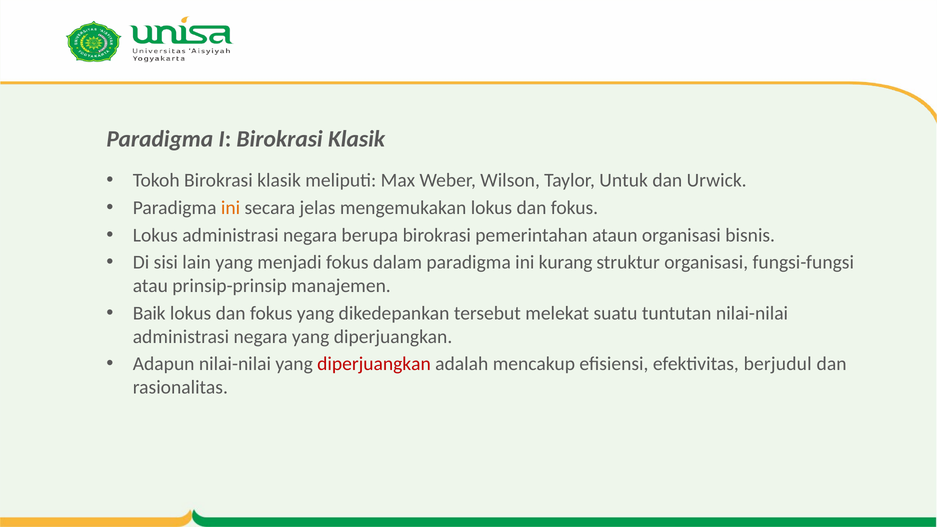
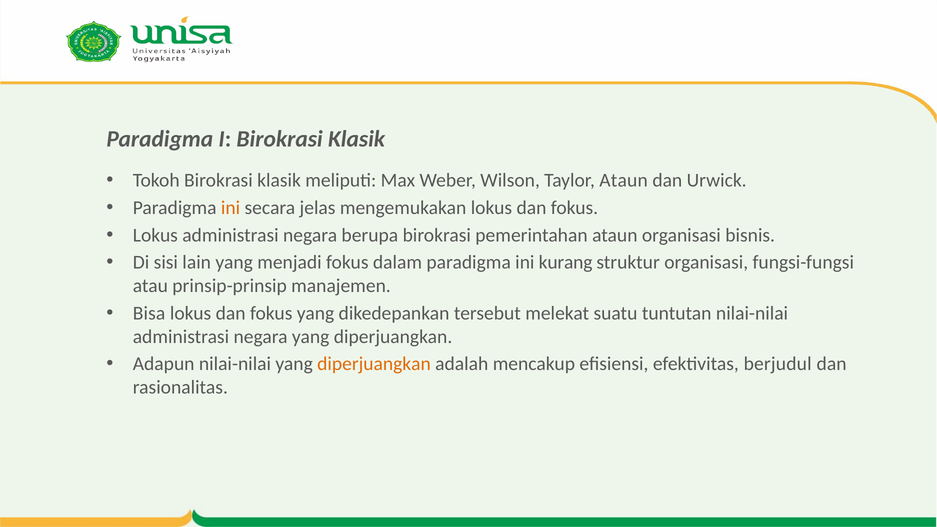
Taylor Untuk: Untuk -> Ataun (624, 181)
Baik: Baik -> Bisa (149, 313)
diperjuangkan colour: red -> orange (374, 364)
